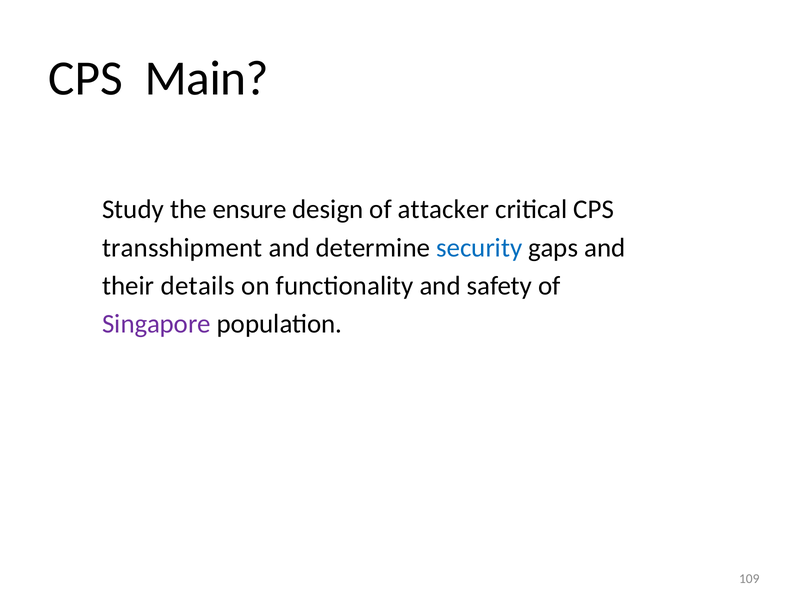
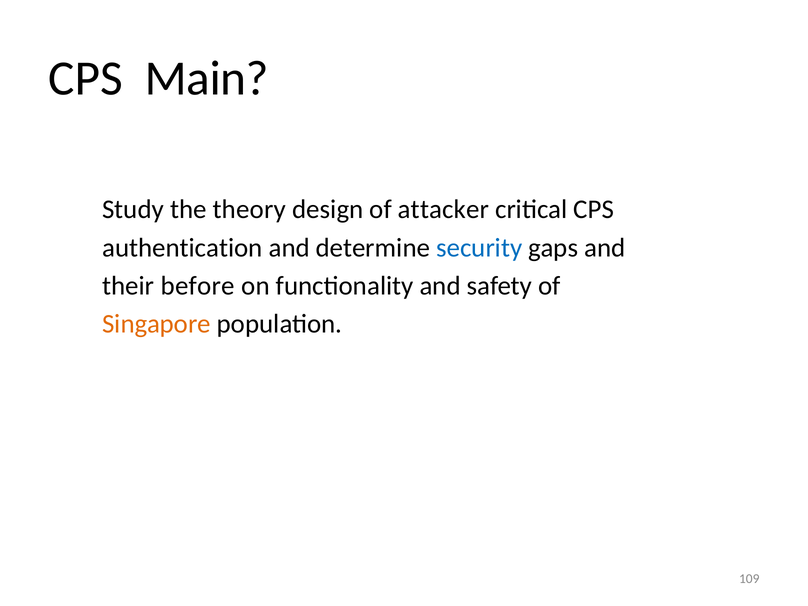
ensure: ensure -> theory (249, 210)
transshipment: transshipment -> authentication (182, 248)
details: details -> before (198, 286)
Singapore colour: purple -> orange (156, 324)
